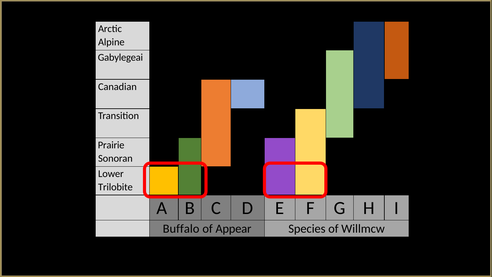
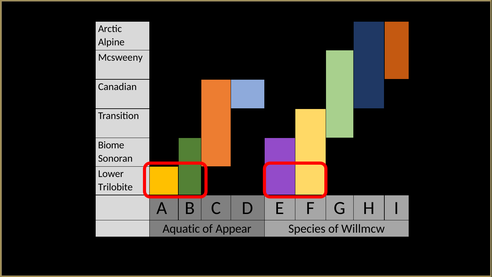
Gabylegeai: Gabylegeai -> Mcsweeny (120, 57)
Prairie: Prairie -> Biome (111, 145)
Buffalo: Buffalo -> Aquatic (181, 229)
